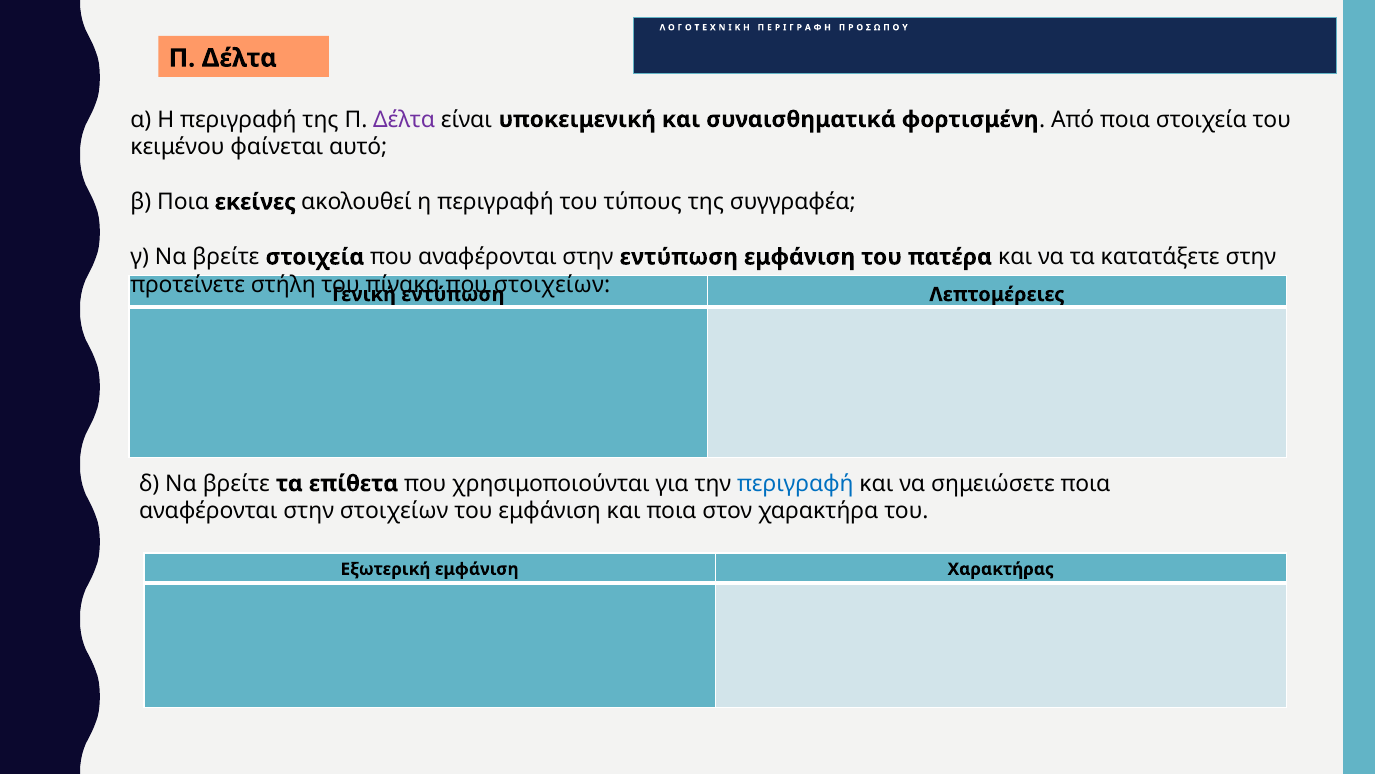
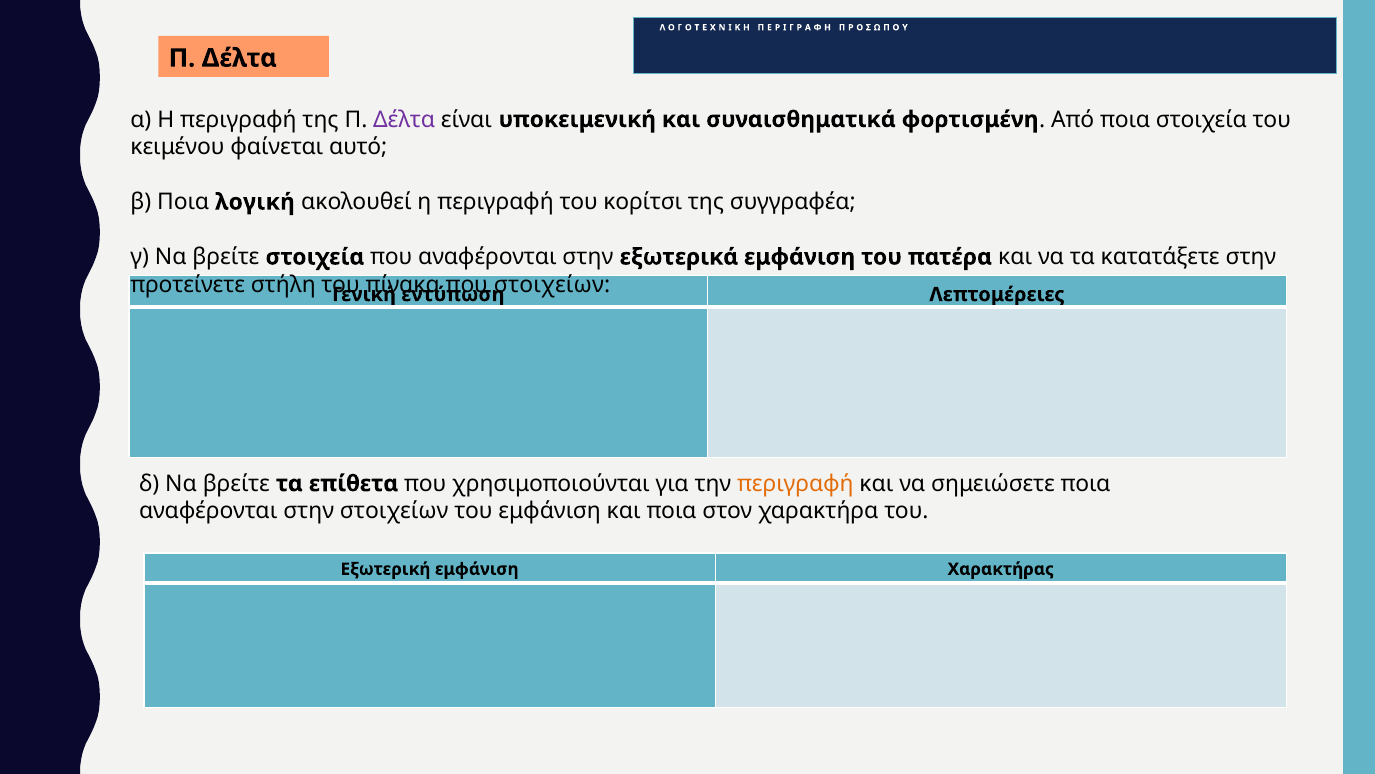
εκείνες: εκείνες -> λογική (255, 202)
τύπους: τύπους -> κορίτσι (643, 202)
στην εντύπωση: εντύπωση -> εξωτερικά (679, 257)
περιγραφή colour: blue -> orange (795, 483)
